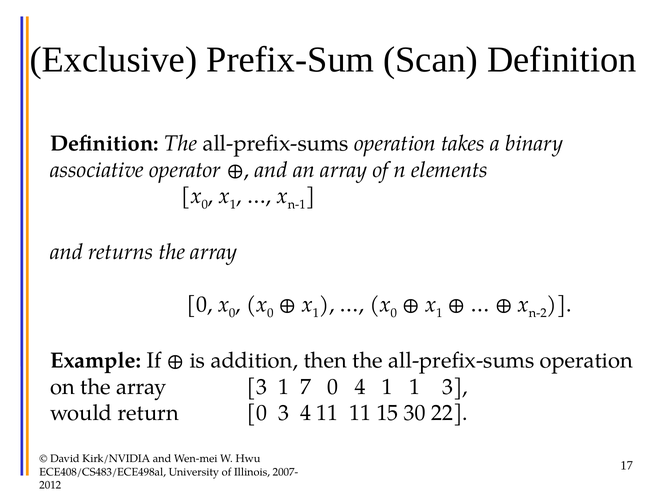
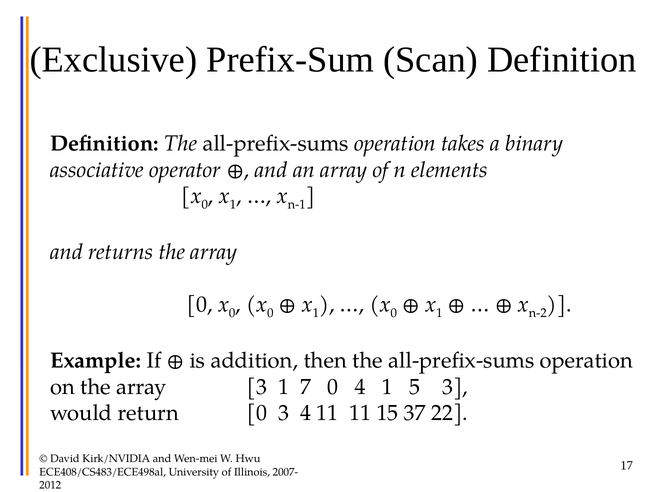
1 1: 1 -> 5 (415, 387)
30: 30 -> 37 (415, 413)
